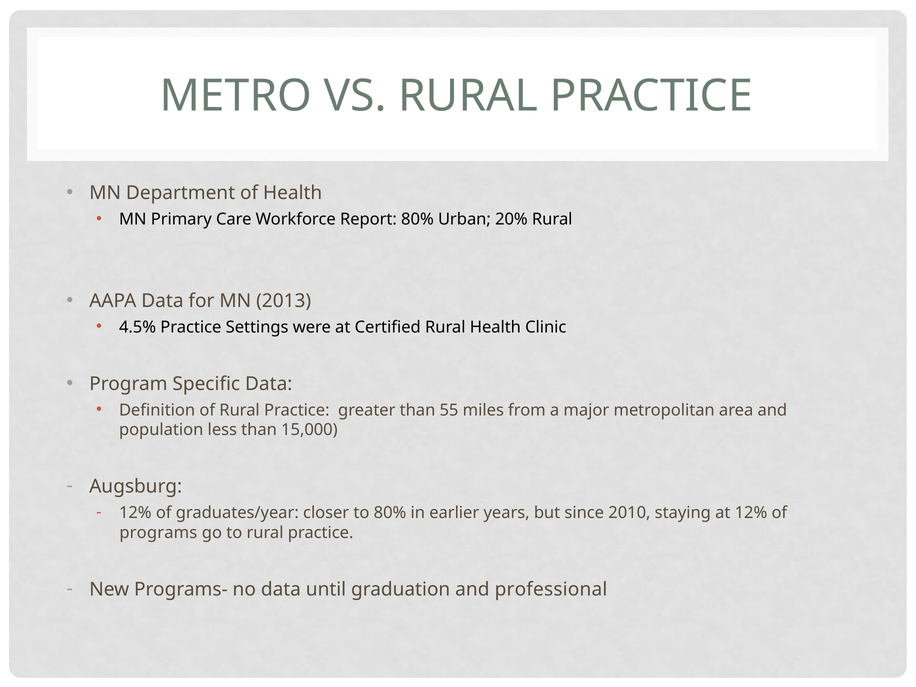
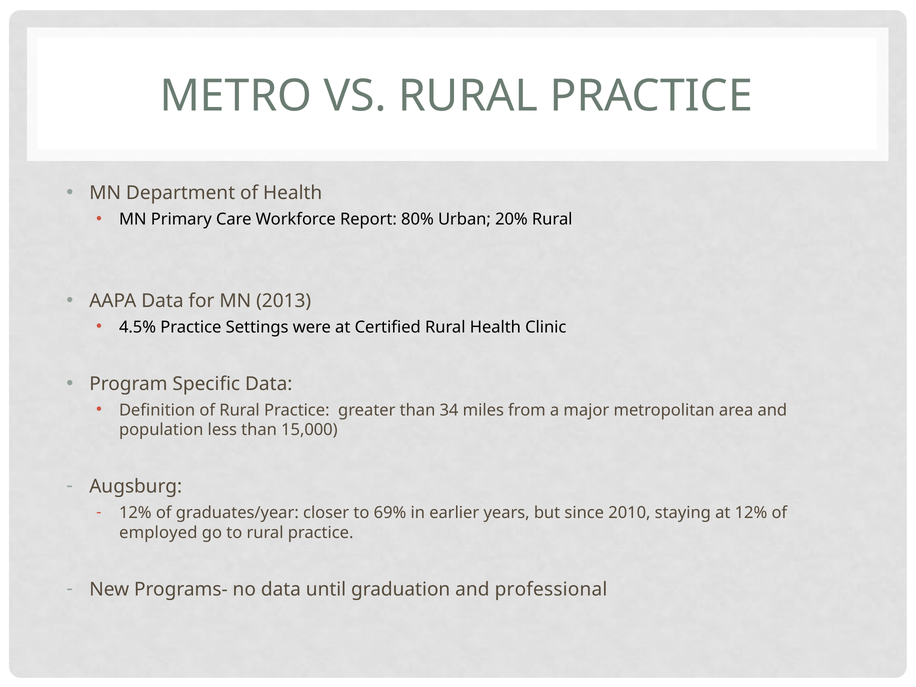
55: 55 -> 34 (449, 410)
to 80%: 80% -> 69% (390, 513)
programs: programs -> employed (158, 533)
